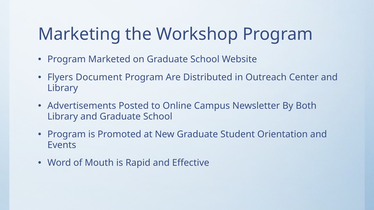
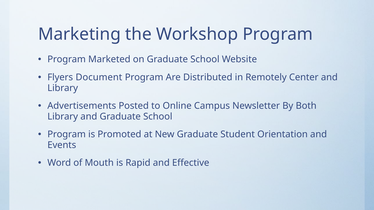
Outreach: Outreach -> Remotely (266, 77)
